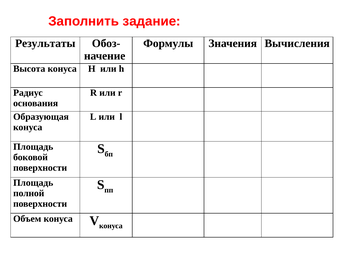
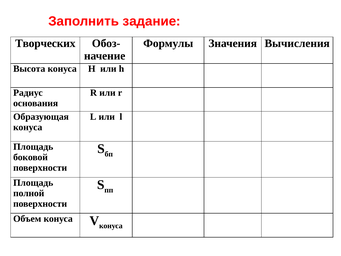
Результаты: Результаты -> Творческих (45, 43)
